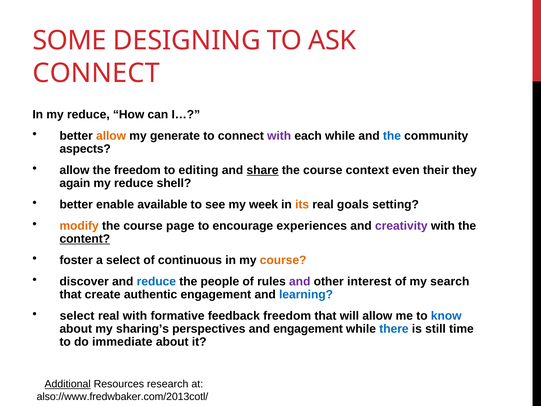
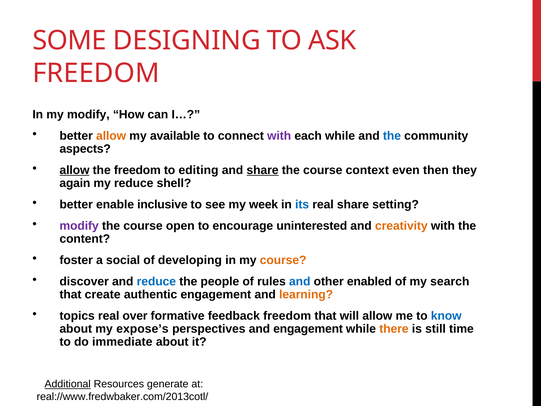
CONNECT: CONNECT -> FREEDOM (96, 73)
In my reduce: reduce -> modify (88, 114)
generate: generate -> available (175, 136)
allow underline: none -> present (74, 170)
their: their -> then (436, 170)
available: available -> inclusive (162, 204)
its colour: orange -> blue (302, 204)
real goals: goals -> share (353, 204)
modify colour: orange -> purple (79, 226)
page: page -> open (180, 226)
experiences: experiences -> uninterested (312, 226)
creativity colour: purple -> orange (401, 226)
content underline: present -> none (85, 239)
a select: select -> social (123, 260)
continuous: continuous -> developing (190, 260)
and colour: purple -> blue (300, 281)
interest: interest -> enabled (369, 281)
learning colour: blue -> orange (306, 294)
select: select -> topics (77, 316)
real with: with -> over (135, 316)
sharing’s: sharing’s -> expose’s (142, 329)
there colour: blue -> orange (394, 329)
research: research -> generate (168, 384)
also://www.fredwbaker.com/2013cotl/: also://www.fredwbaker.com/2013cotl/ -> real://www.fredwbaker.com/2013cotl/ (122, 397)
